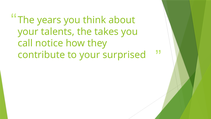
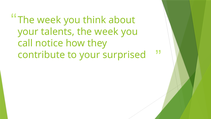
years: years -> week (49, 20)
talents the takes: takes -> week (106, 32)
